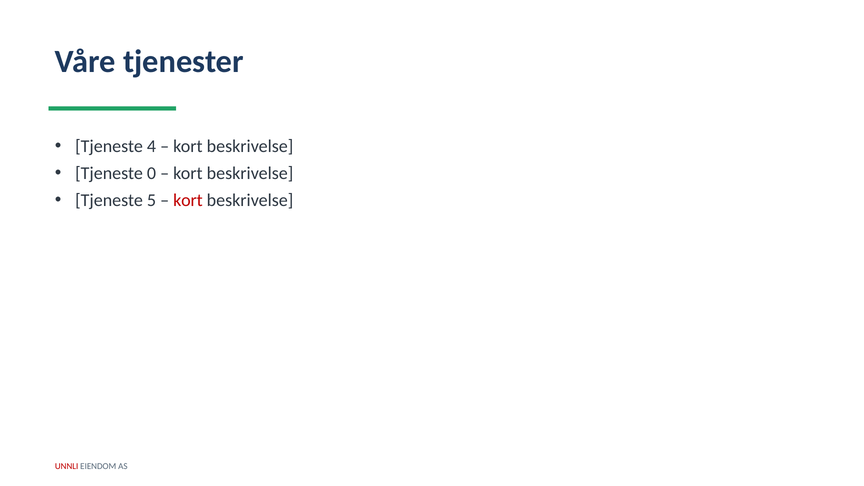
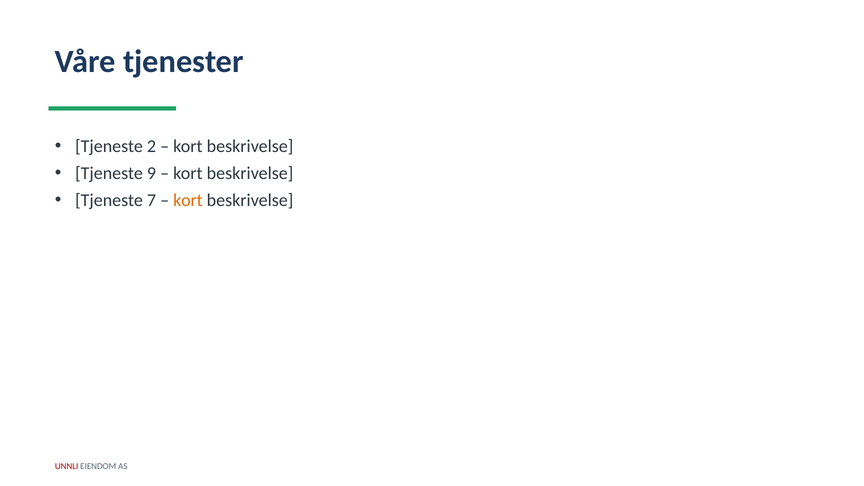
4: 4 -> 2 (151, 146)
0: 0 -> 9 (151, 173)
5: 5 -> 7 (151, 200)
kort colour: red -> orange (188, 200)
